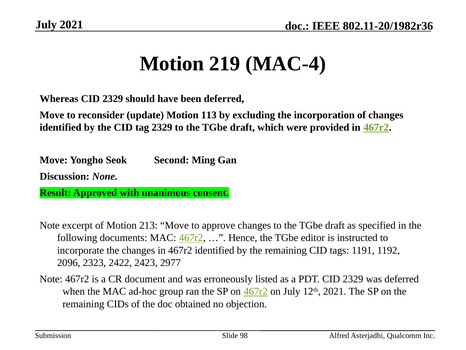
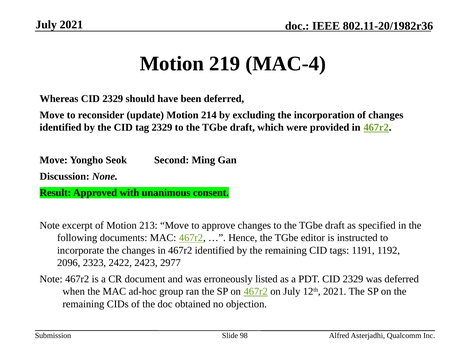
113: 113 -> 214 (209, 115)
